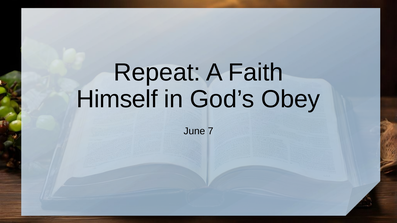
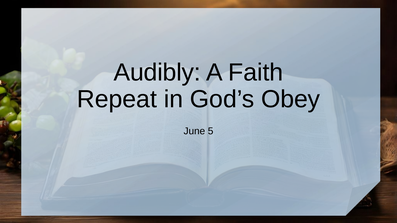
Repeat: Repeat -> Audibly (157, 72)
Himself: Himself -> Repeat (117, 99)
7: 7 -> 5 (211, 131)
